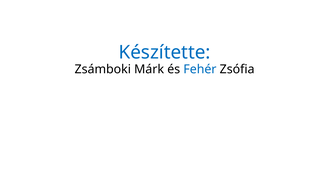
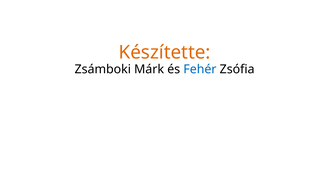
Készítette colour: blue -> orange (165, 52)
